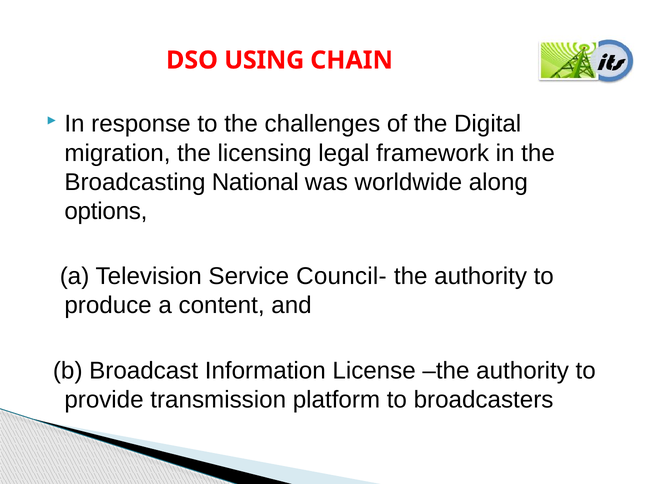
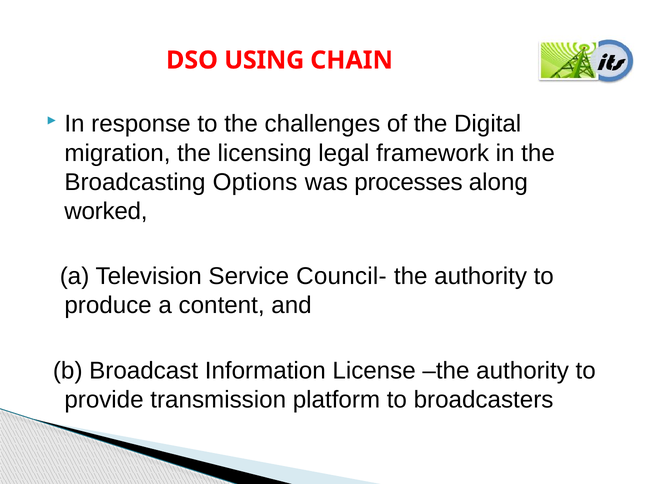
National: National -> Options (255, 182)
worldwide: worldwide -> processes (408, 182)
options: options -> worked (106, 211)
